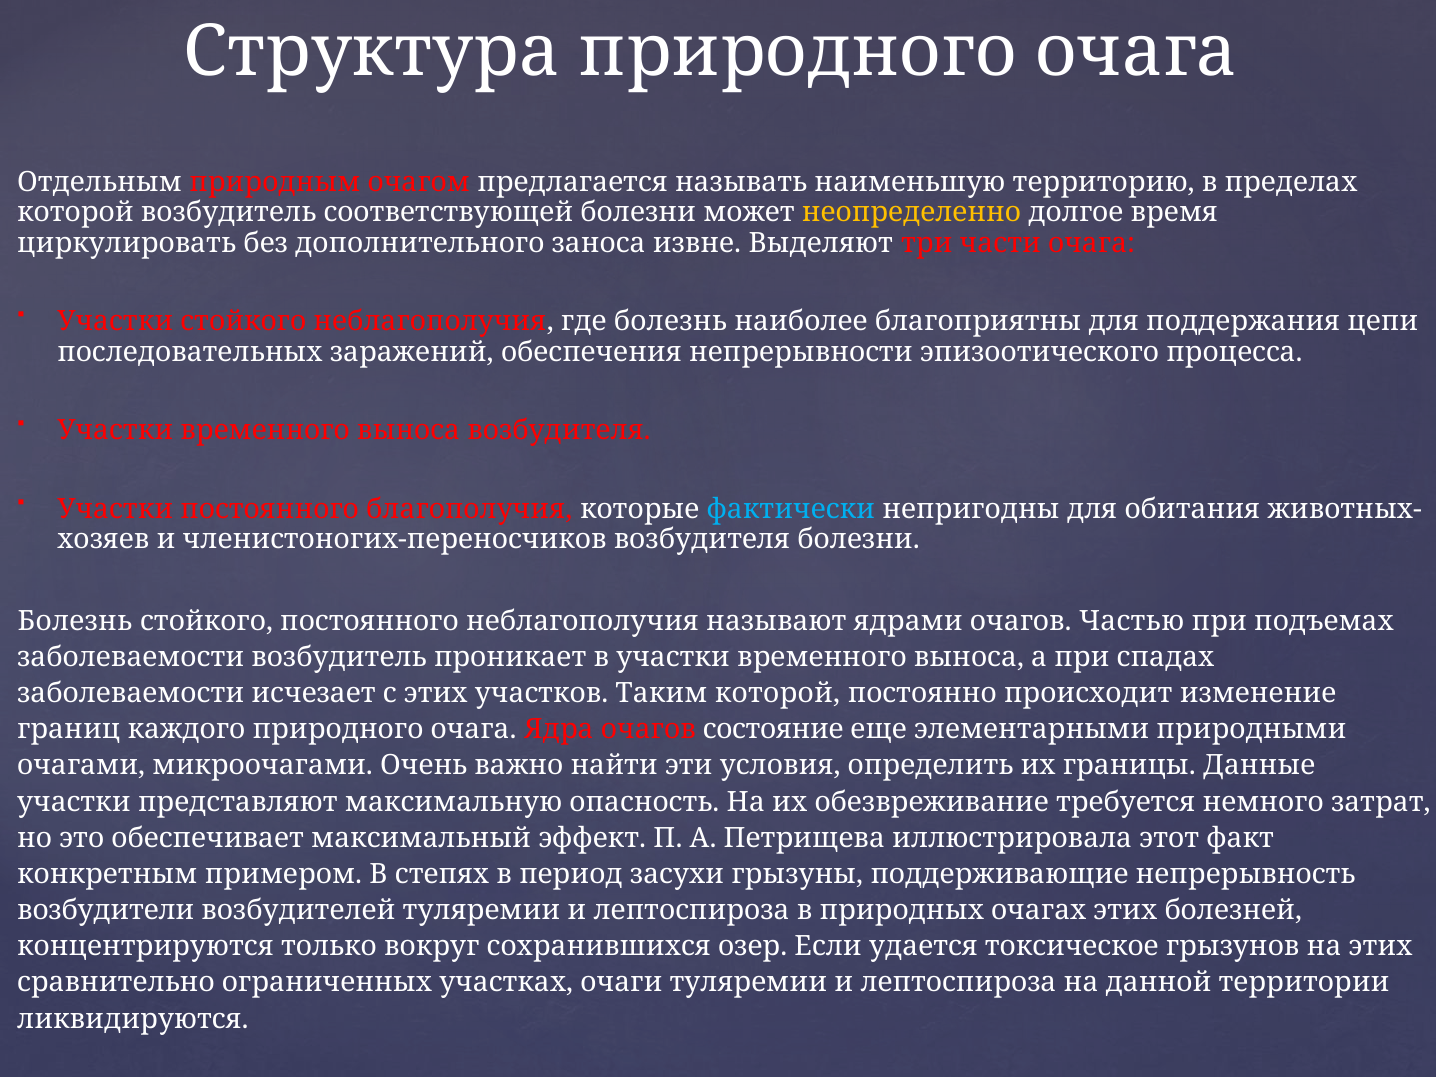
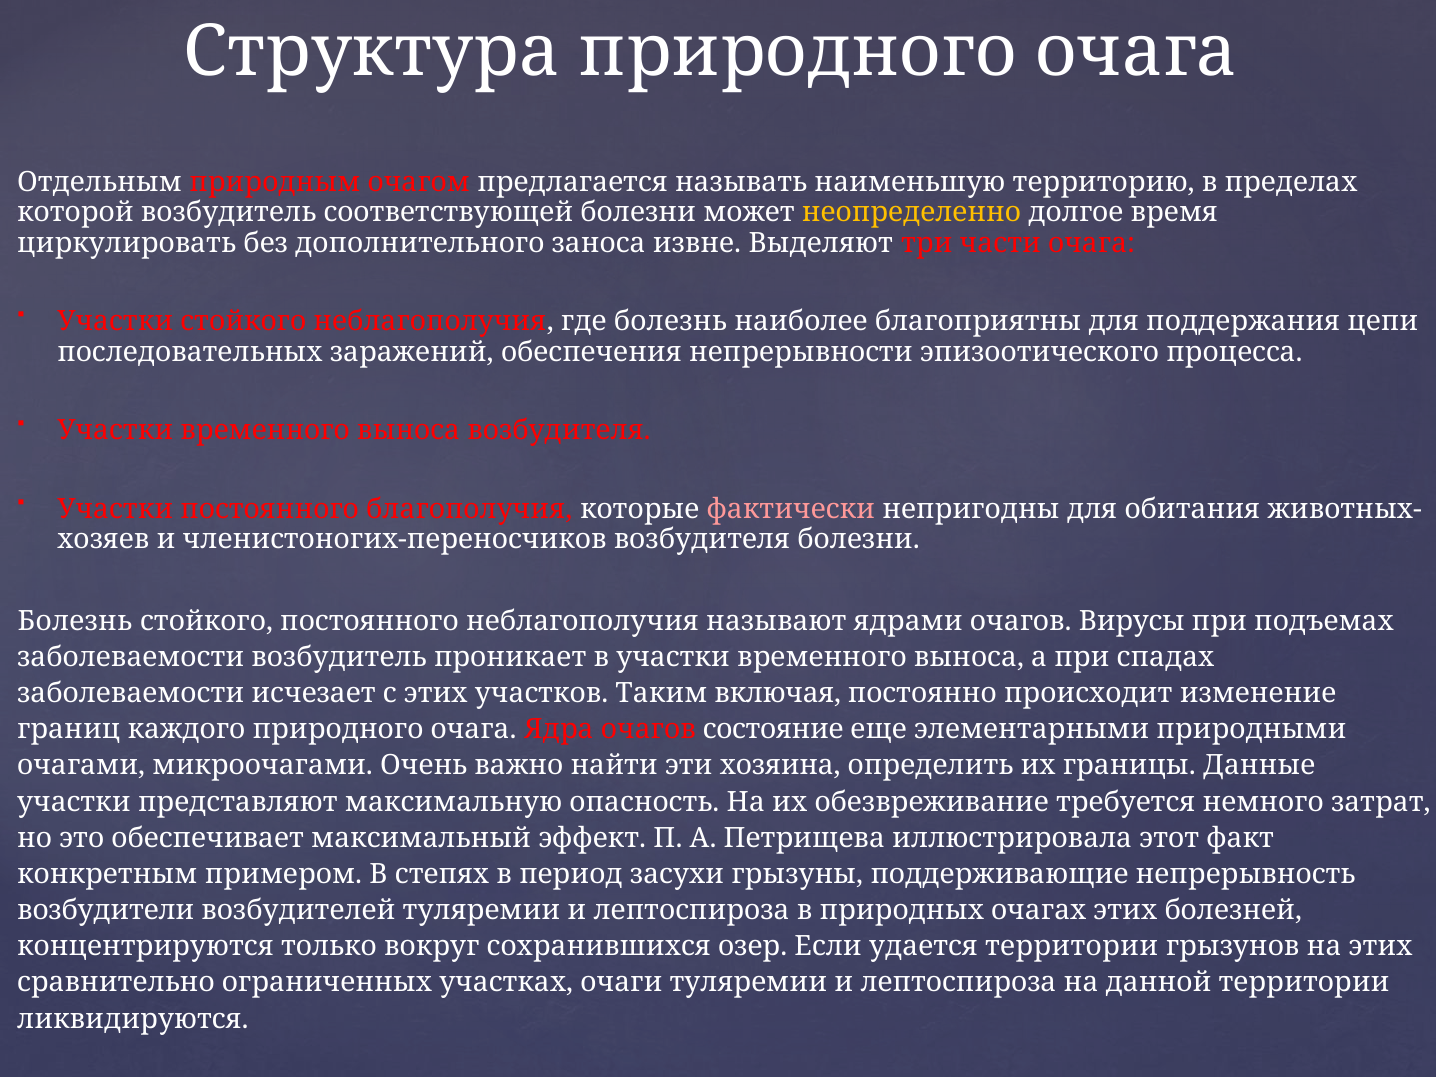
фактически colour: light blue -> pink (791, 509)
Частью: Частью -> Вирусы (1132, 621)
Таким которой: которой -> включая (778, 693)
условия: условия -> хозяина (780, 766)
удается токсическое: токсическое -> территории (1072, 947)
